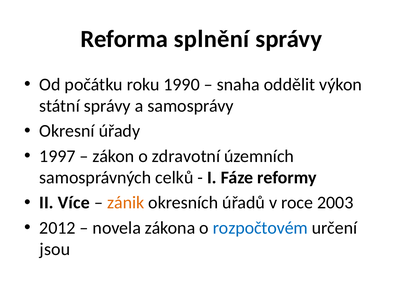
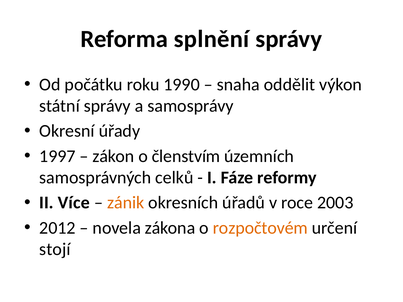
zdravotní: zdravotní -> členstvím (186, 156)
rozpočtovém colour: blue -> orange (260, 228)
jsou: jsou -> stojí (55, 250)
